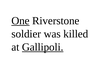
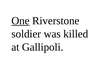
Gallipoli underline: present -> none (43, 47)
